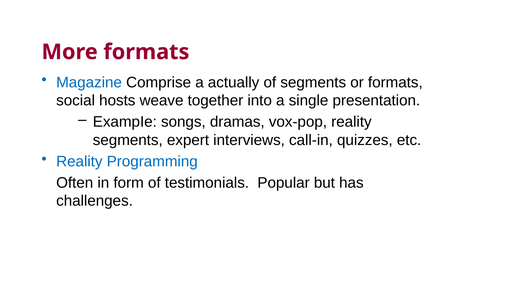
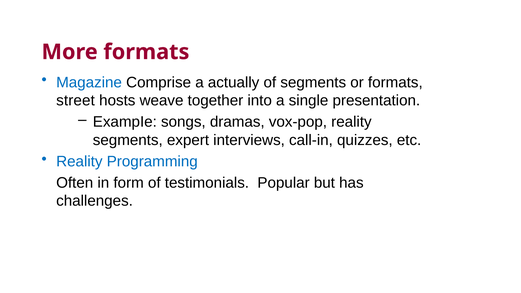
social: social -> street (76, 101)
